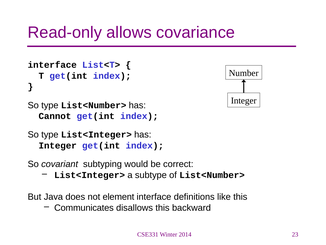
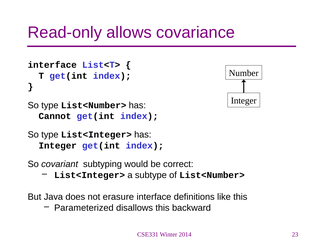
element: element -> erasure (118, 196)
Communicates: Communicates -> Parameterized (84, 207)
